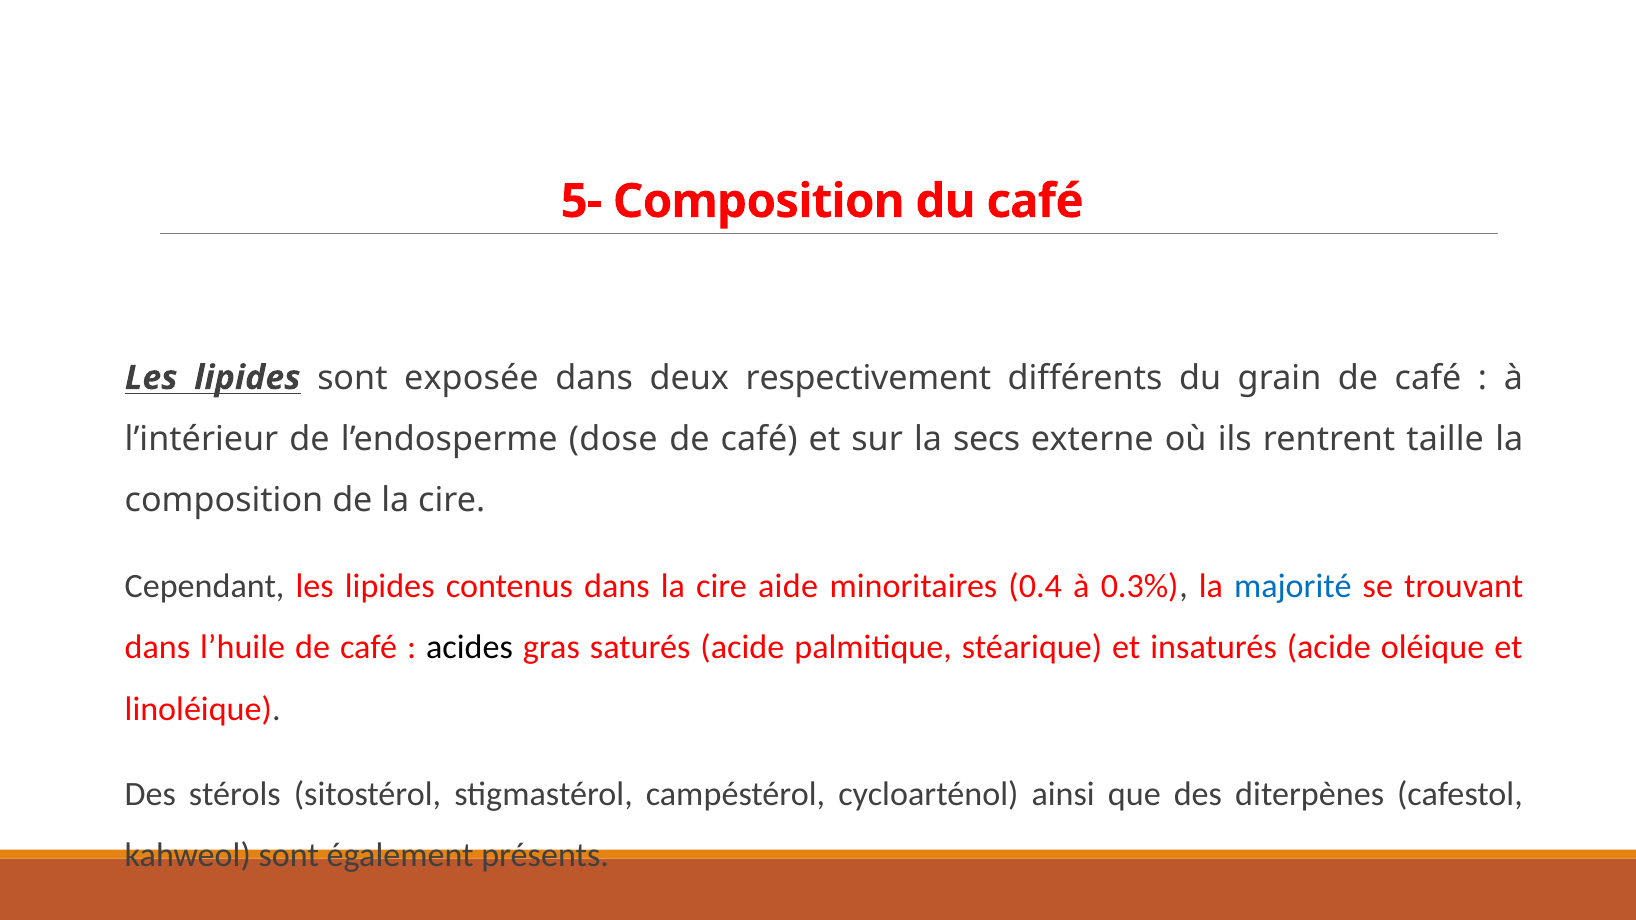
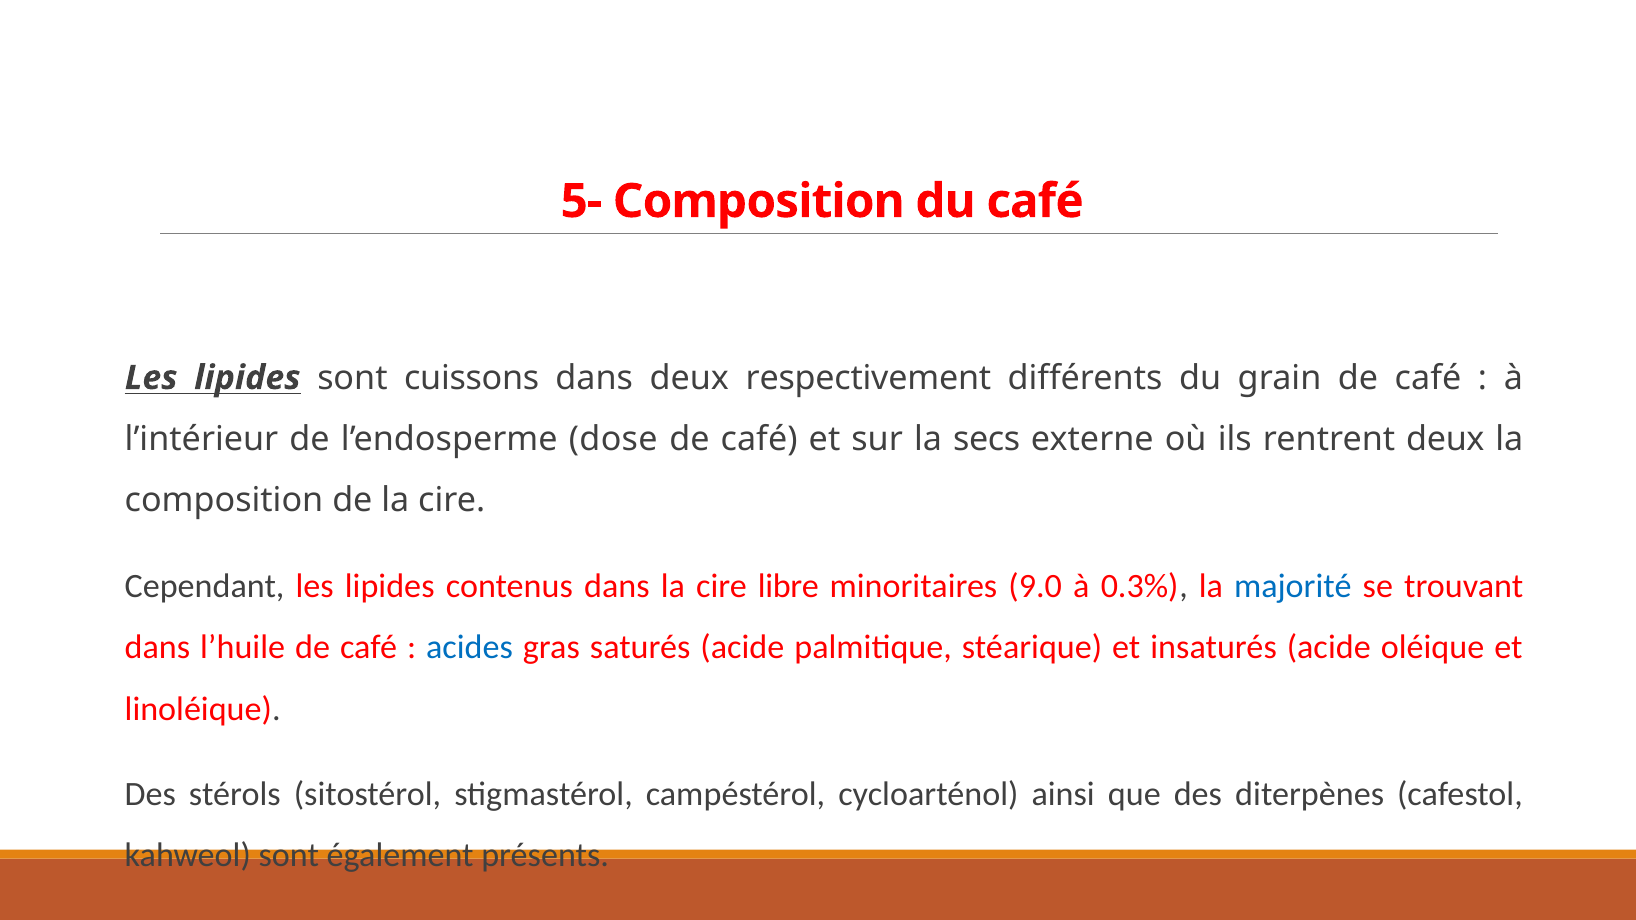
exposée: exposée -> cuissons (472, 378)
rentrent taille: taille -> deux (1445, 439)
aide: aide -> libre (788, 586)
0.4: 0.4 -> 9.0 (1035, 586)
acides colour: black -> blue (470, 648)
